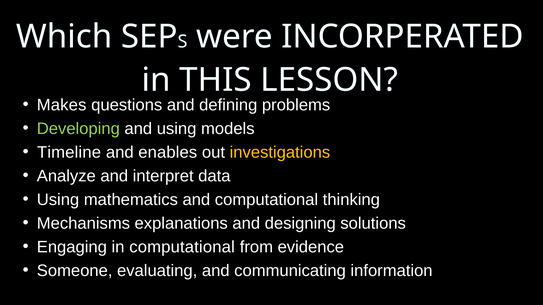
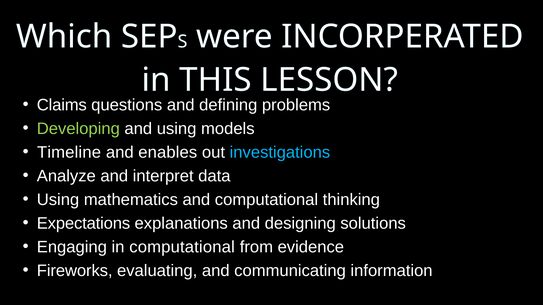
Makes: Makes -> Claims (62, 105)
investigations colour: yellow -> light blue (280, 152)
Mechanisms: Mechanisms -> Expectations (83, 224)
Someone: Someone -> Fireworks (75, 271)
